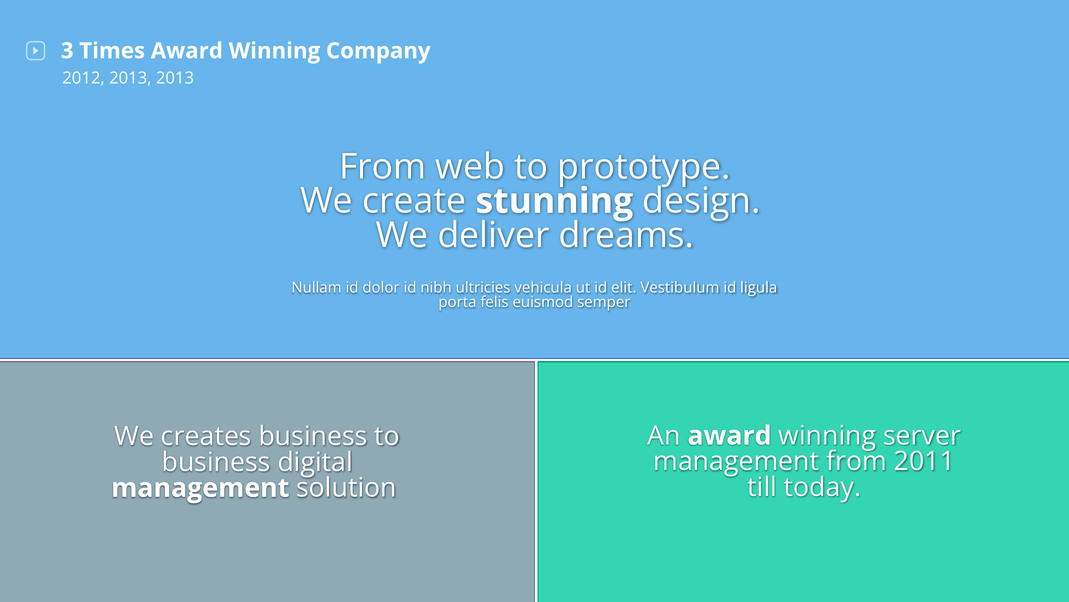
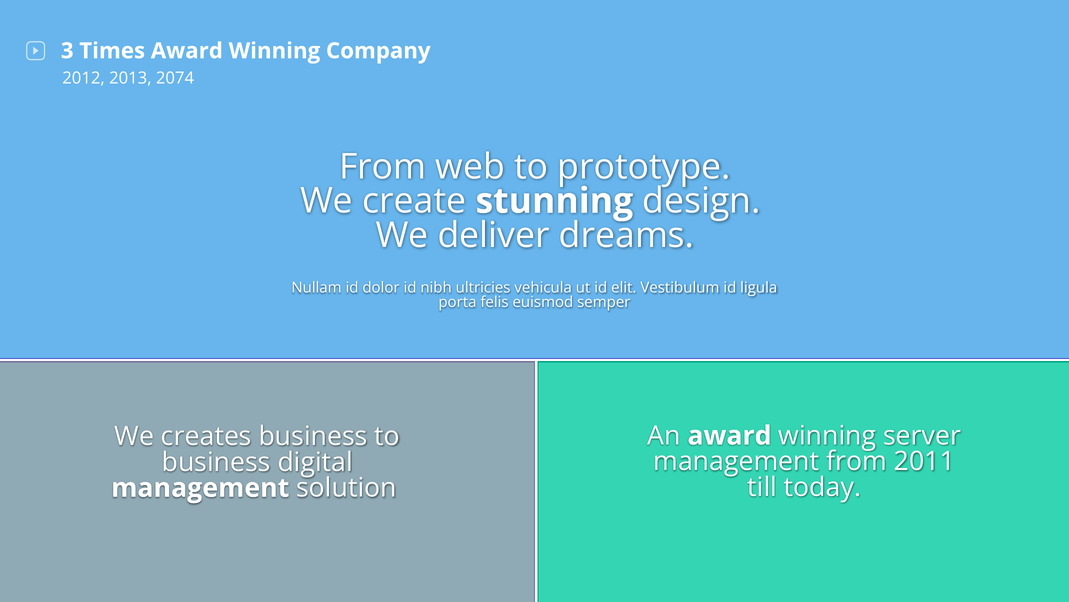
2013 2013: 2013 -> 2074 (175, 78)
